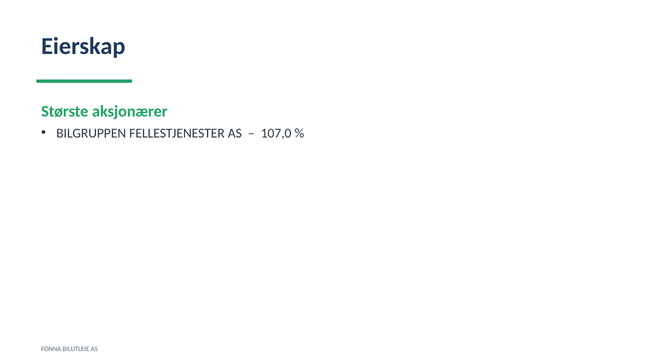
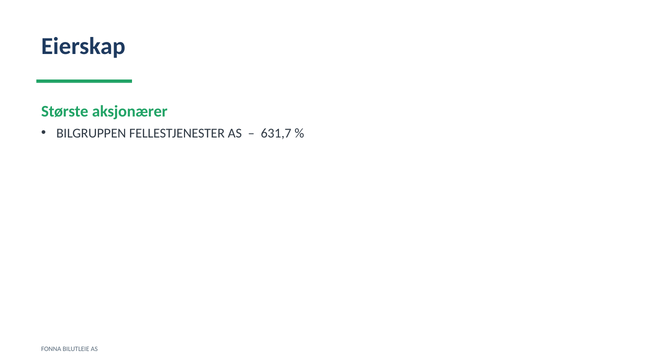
107,0: 107,0 -> 631,7 (276, 133)
